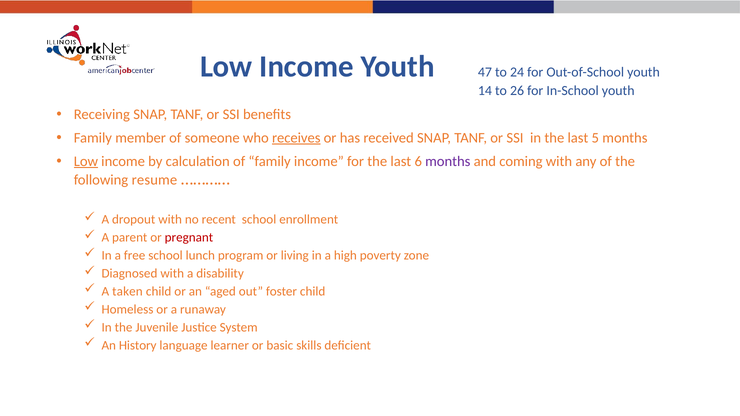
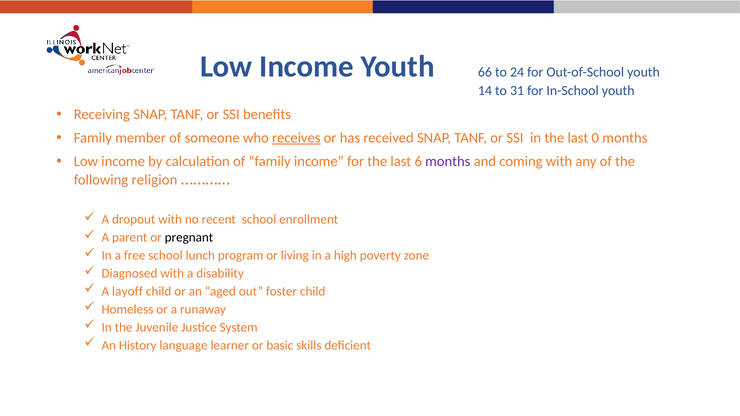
47: 47 -> 66 (485, 72)
26: 26 -> 31 (517, 91)
5: 5 -> 0 (595, 138)
Low underline: present -> none (86, 161)
resume: resume -> religion (154, 180)
pregnant colour: red -> black (189, 238)
taken: taken -> layoff (127, 292)
